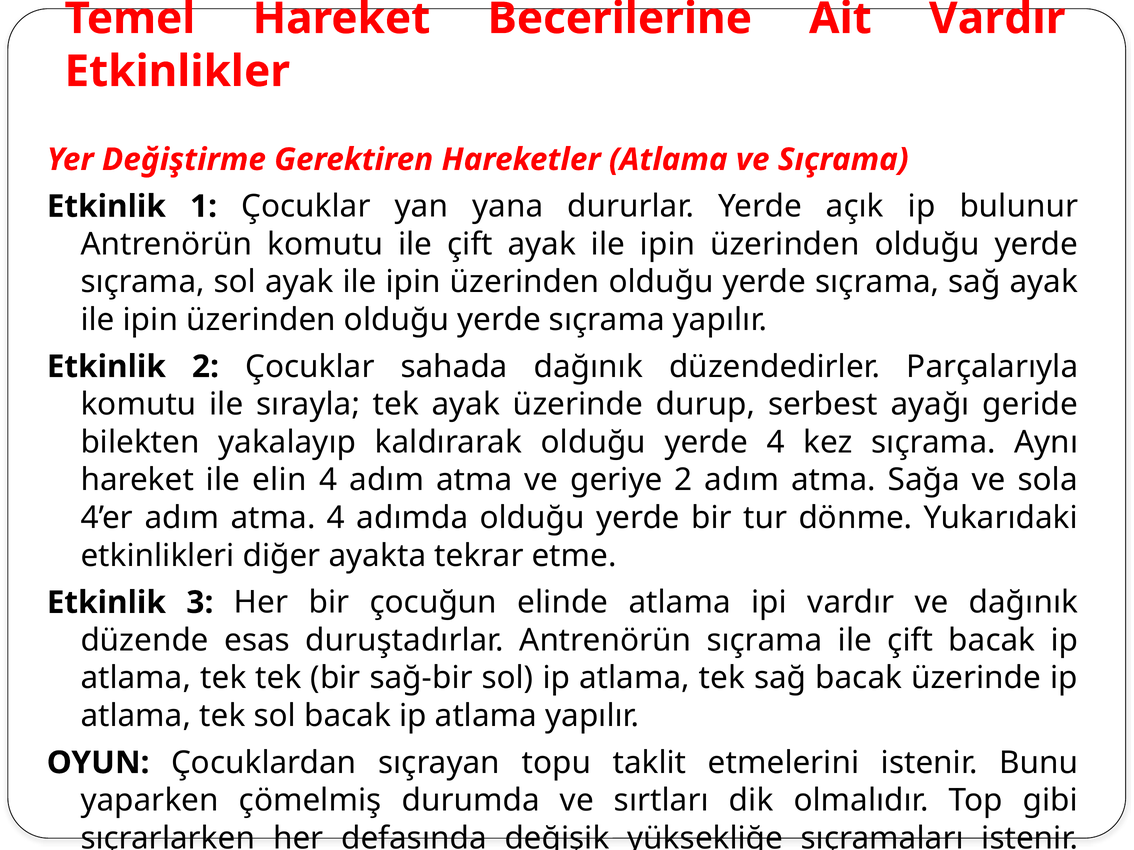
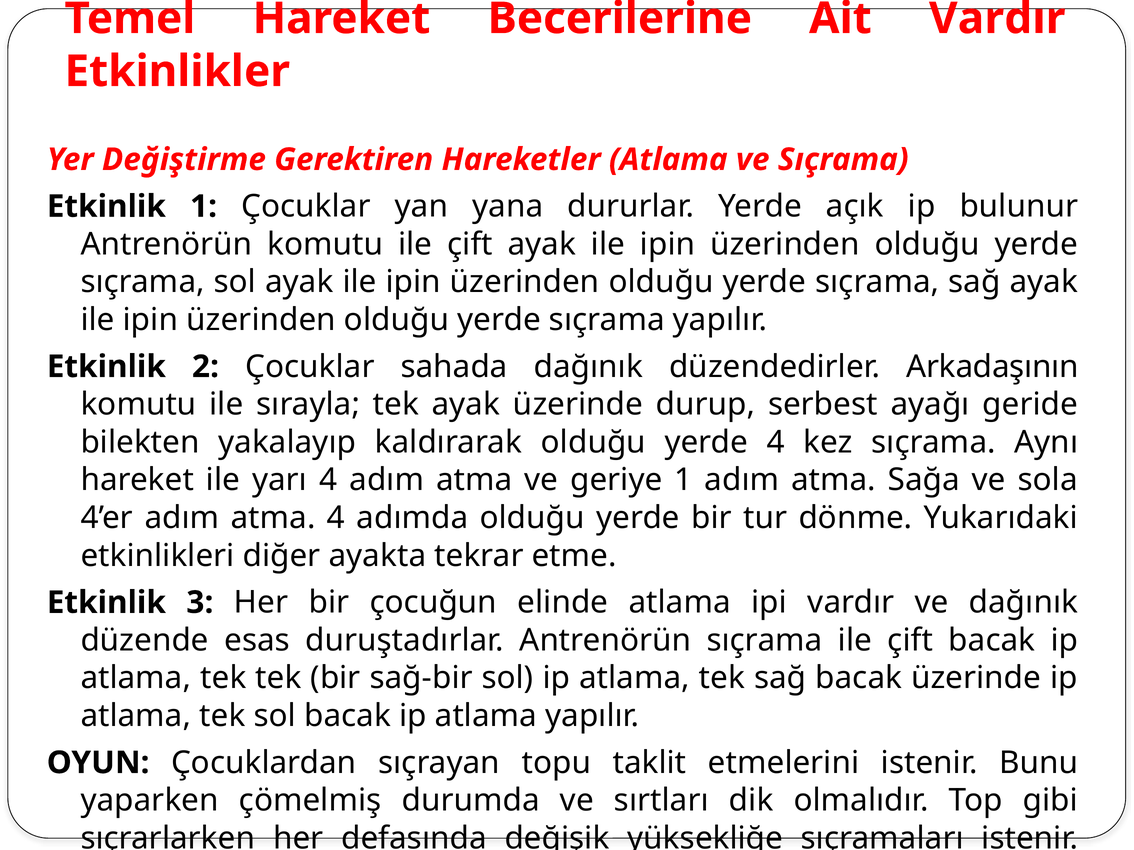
düzendedirler Parçalarıyla: Parçalarıyla -> Arkadaşının (992, 367)
elin: elin -> yarı (280, 480)
geriye 2: 2 -> 1 (683, 480)
